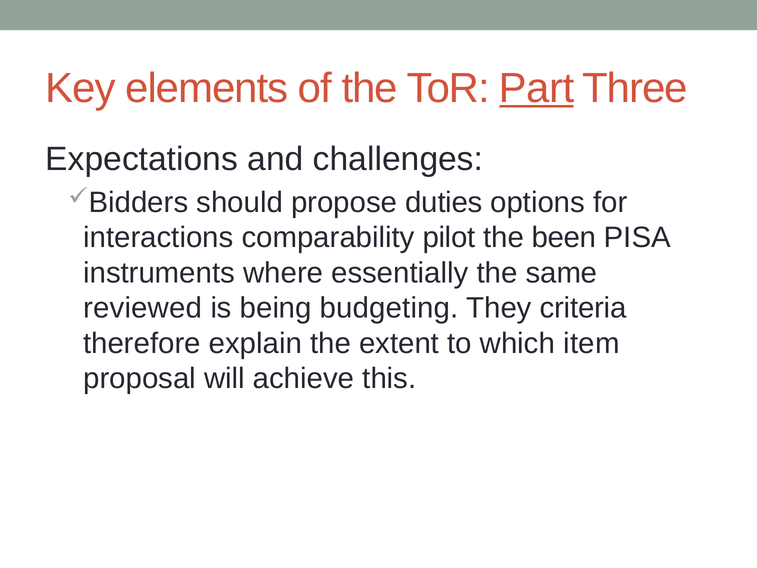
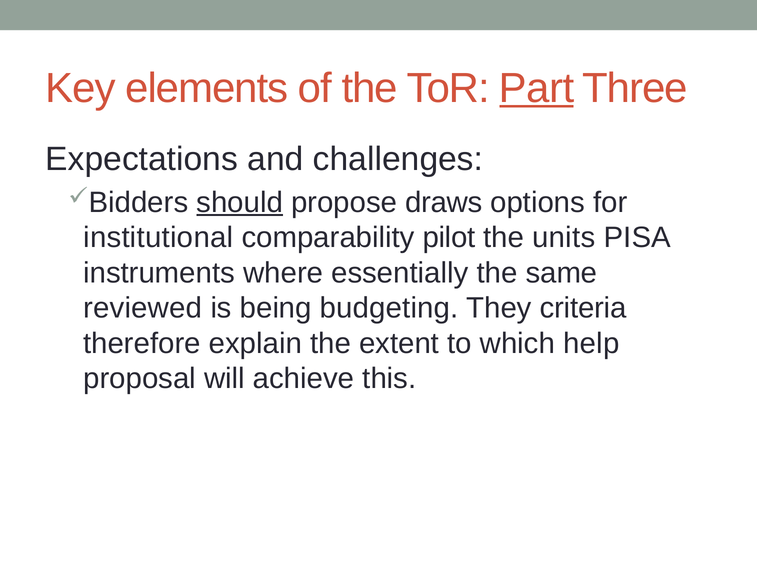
should underline: none -> present (240, 202)
duties: duties -> draws (444, 202)
interactions: interactions -> institutional (158, 238)
been: been -> units (564, 238)
item: item -> help (591, 343)
